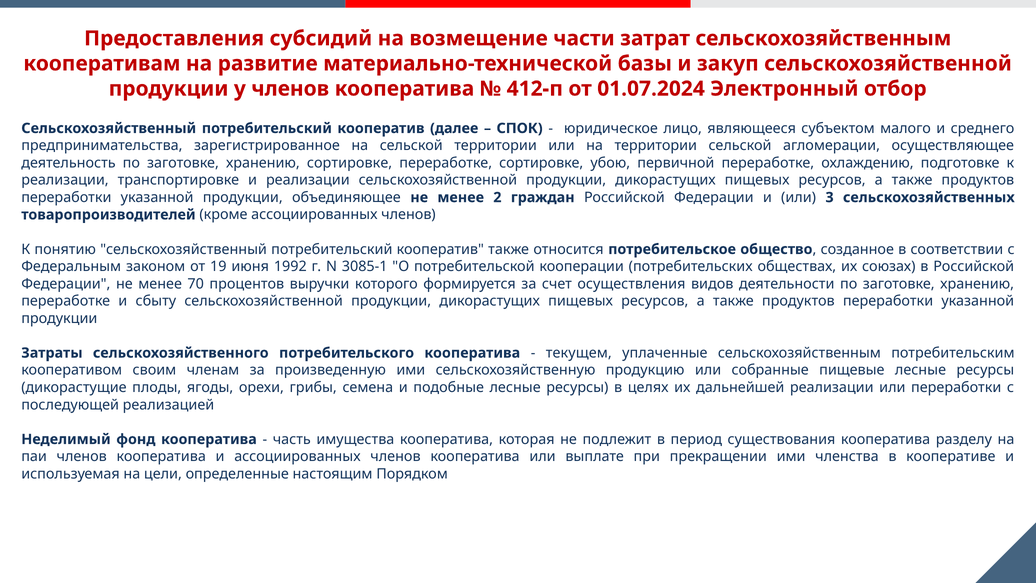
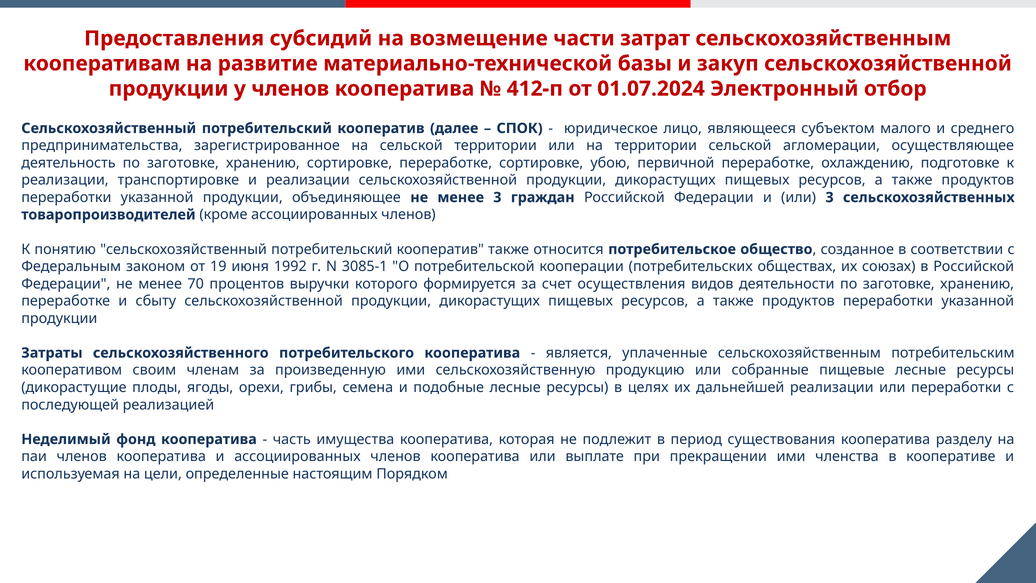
менее 2: 2 -> 3 (497, 197)
текущем: текущем -> является (579, 353)
